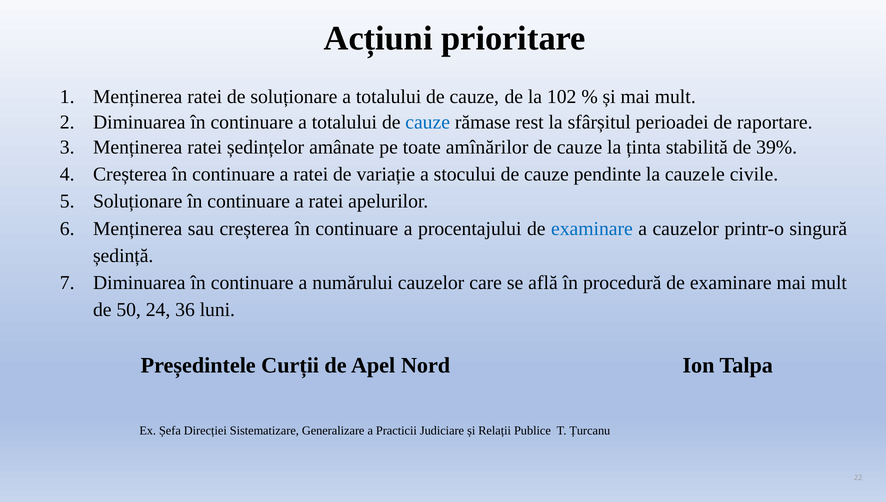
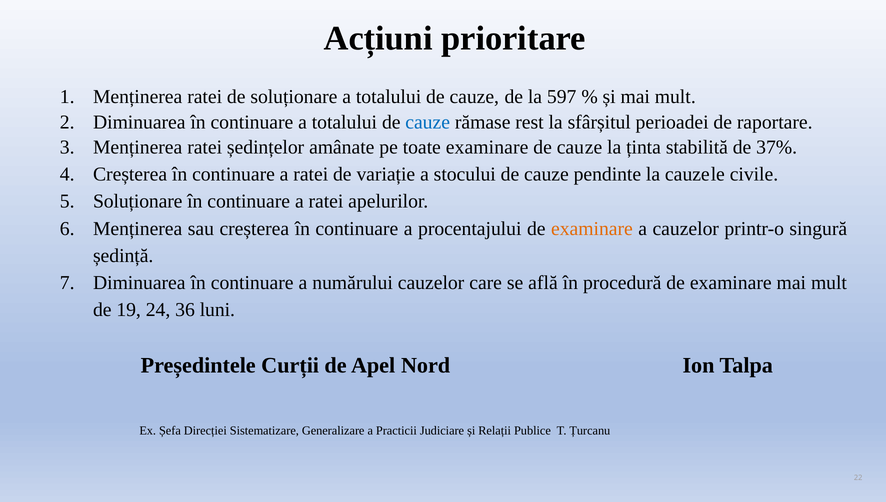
102: 102 -> 597 (562, 97)
toate amînărilor: amînărilor -> examinare (487, 147)
39%: 39% -> 37% (777, 147)
examinare colour: blue -> orange (592, 229)
50: 50 -> 19 (129, 310)
